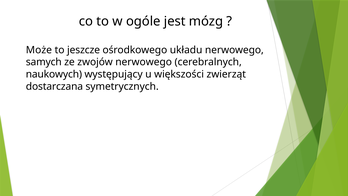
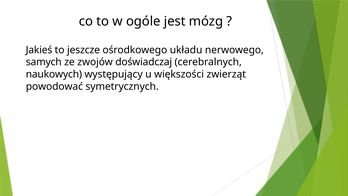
Może: Może -> Jakieś (39, 50)
zwojów nerwowego: nerwowego -> doświadczaj (144, 62)
dostarczana: dostarczana -> powodować (54, 86)
